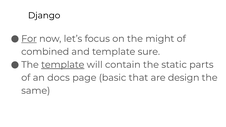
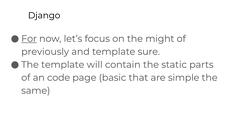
combined: combined -> previously (45, 52)
template underline: present -> none (63, 65)
docs: docs -> code (59, 78)
design: design -> simple (184, 78)
